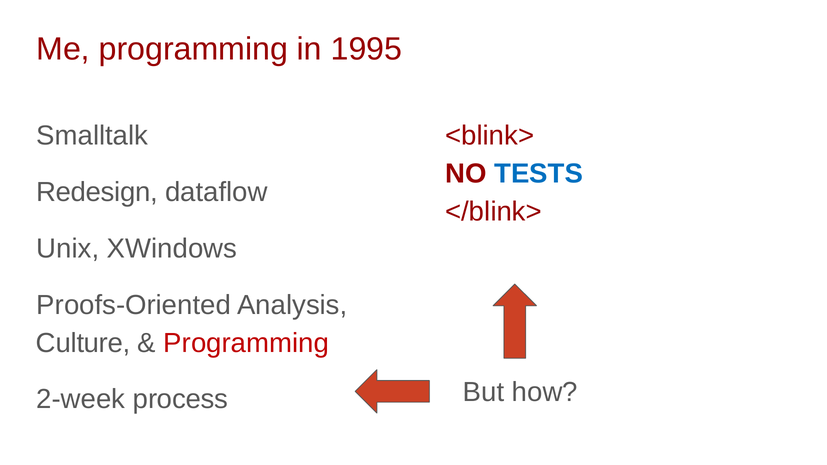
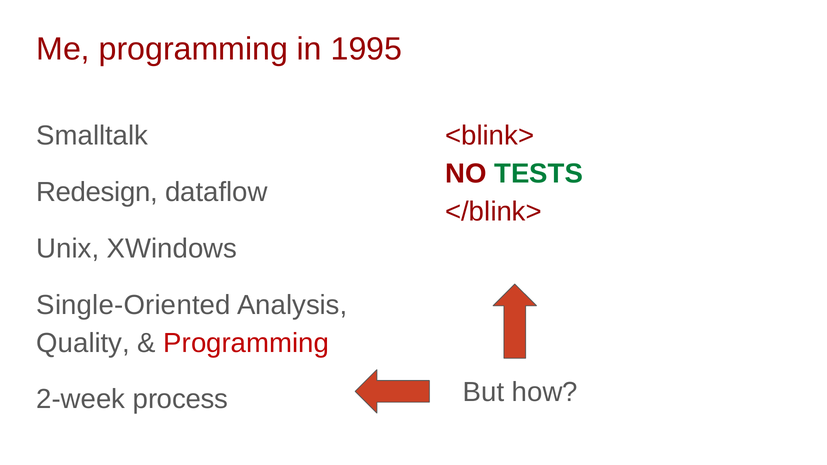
TESTS colour: blue -> green (539, 174)
Proofs-Oriented: Proofs-Oriented -> Single-Oriented (134, 305)
Culture: Culture -> Quality (83, 343)
